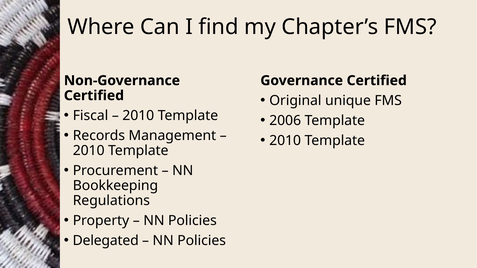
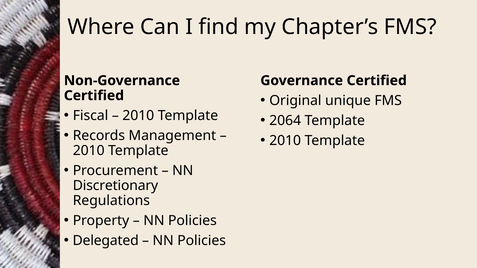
2006: 2006 -> 2064 (285, 121)
Bookkeeping: Bookkeeping -> Discretionary (115, 186)
